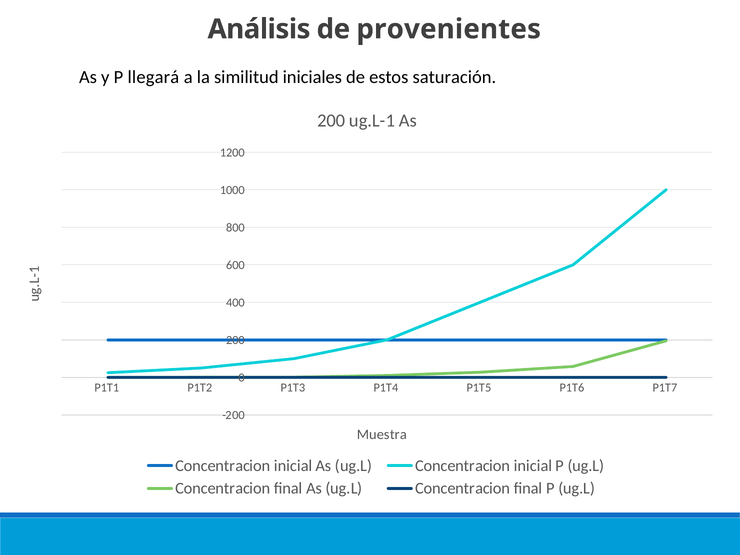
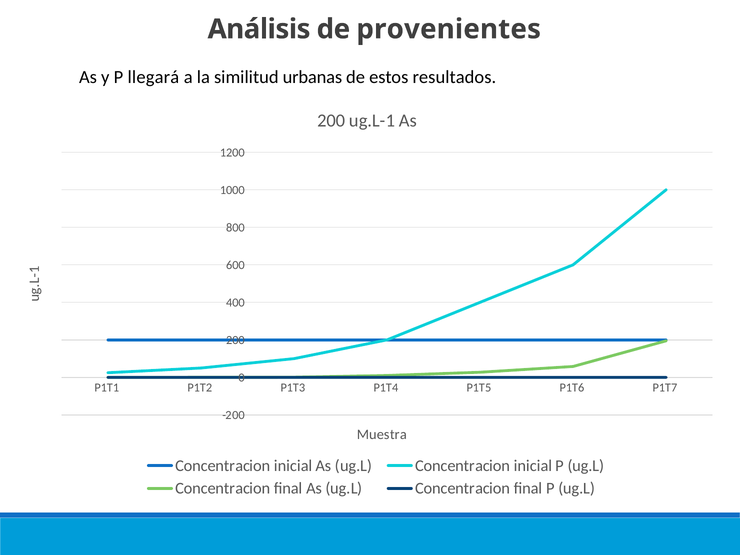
iniciales: iniciales -> urbanas (312, 77)
saturación: saturación -> resultados (454, 77)
